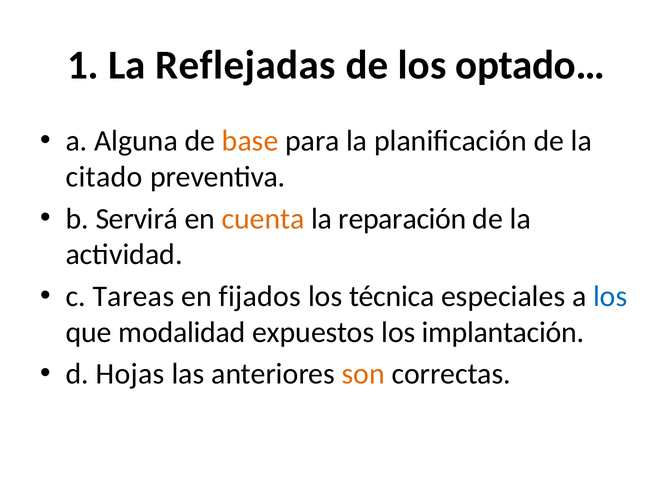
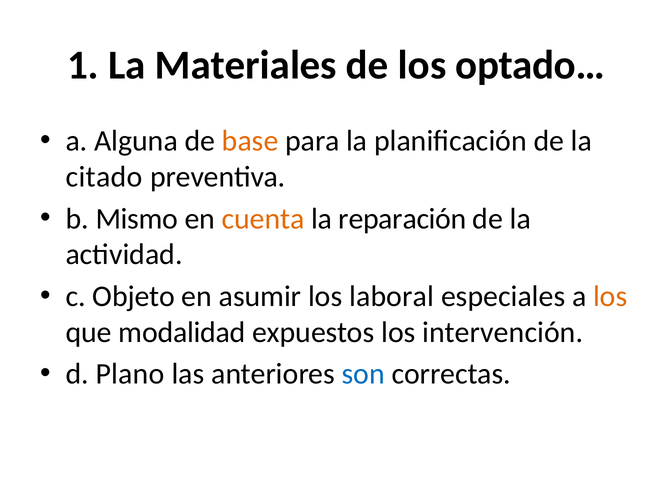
Reflejadas: Reflejadas -> Materiales (246, 65)
Servirá: Servirá -> Mismo (137, 219)
Tareas: Tareas -> Objeto (134, 296)
fijados: fijados -> asumir (260, 296)
técnica: técnica -> laboral (392, 296)
los colour: blue -> orange (610, 296)
implantación: implantación -> intervención (503, 332)
Hojas: Hojas -> Plano (130, 374)
son colour: orange -> blue (363, 374)
